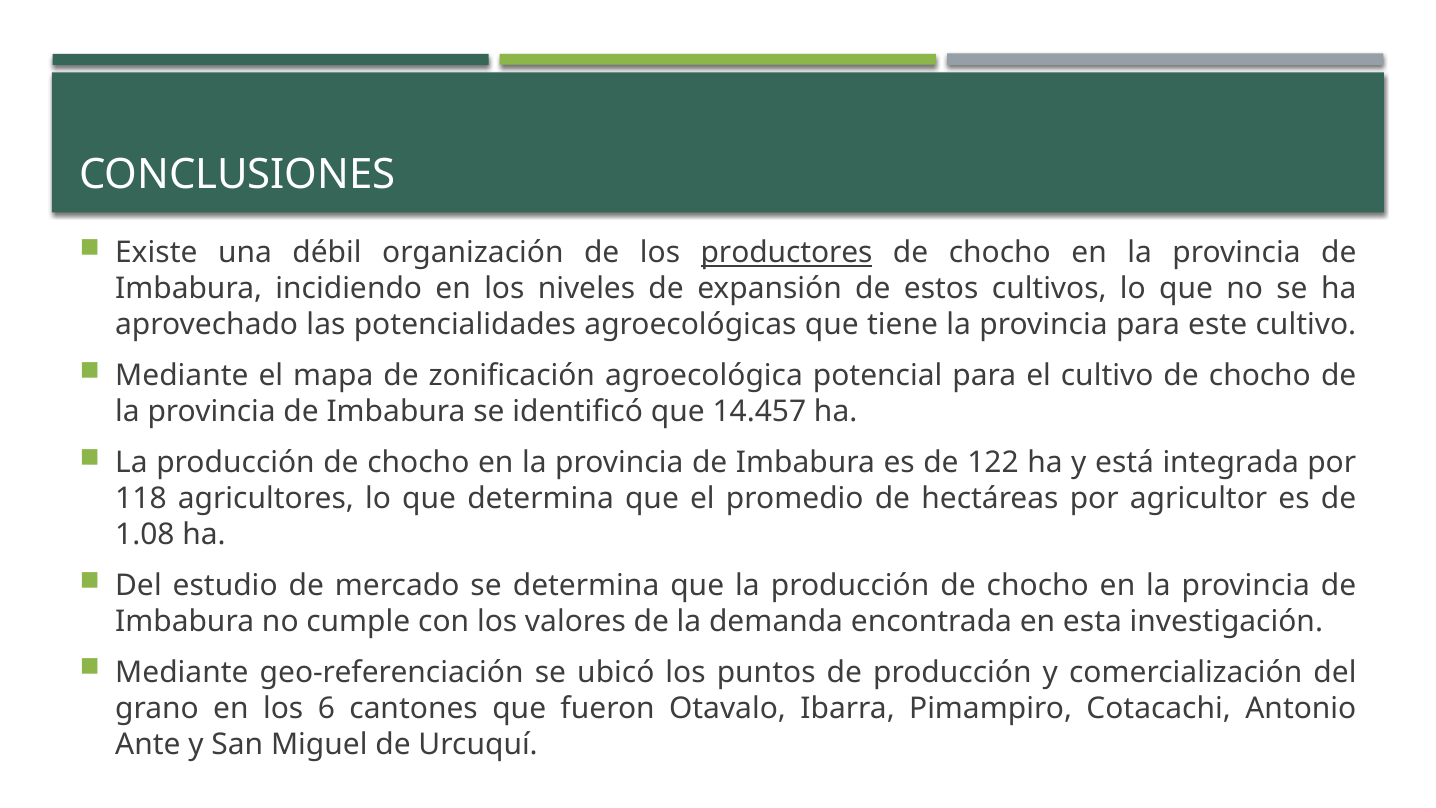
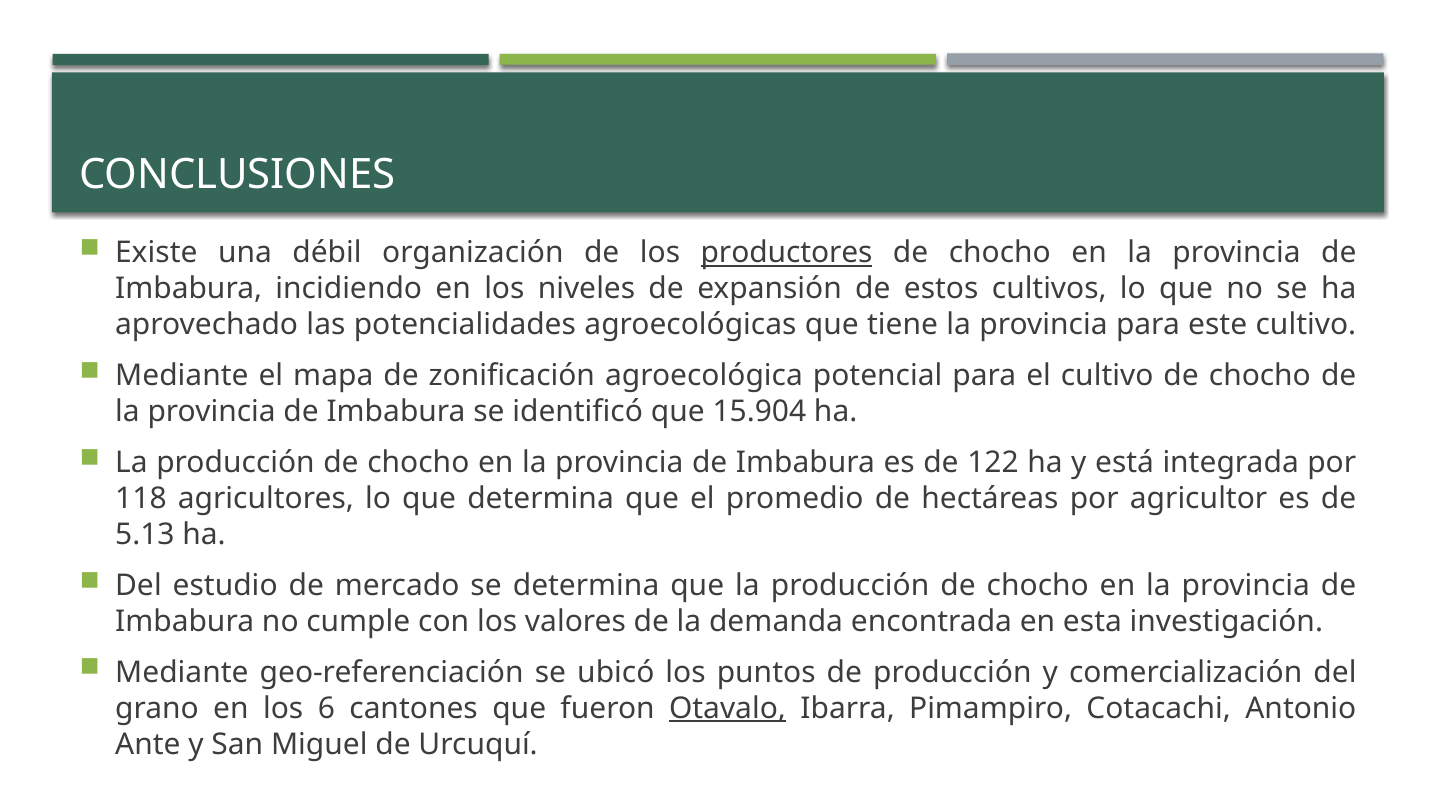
14.457: 14.457 -> 15.904 (759, 412)
1.08: 1.08 -> 5.13 (145, 534)
Otavalo underline: none -> present (727, 708)
